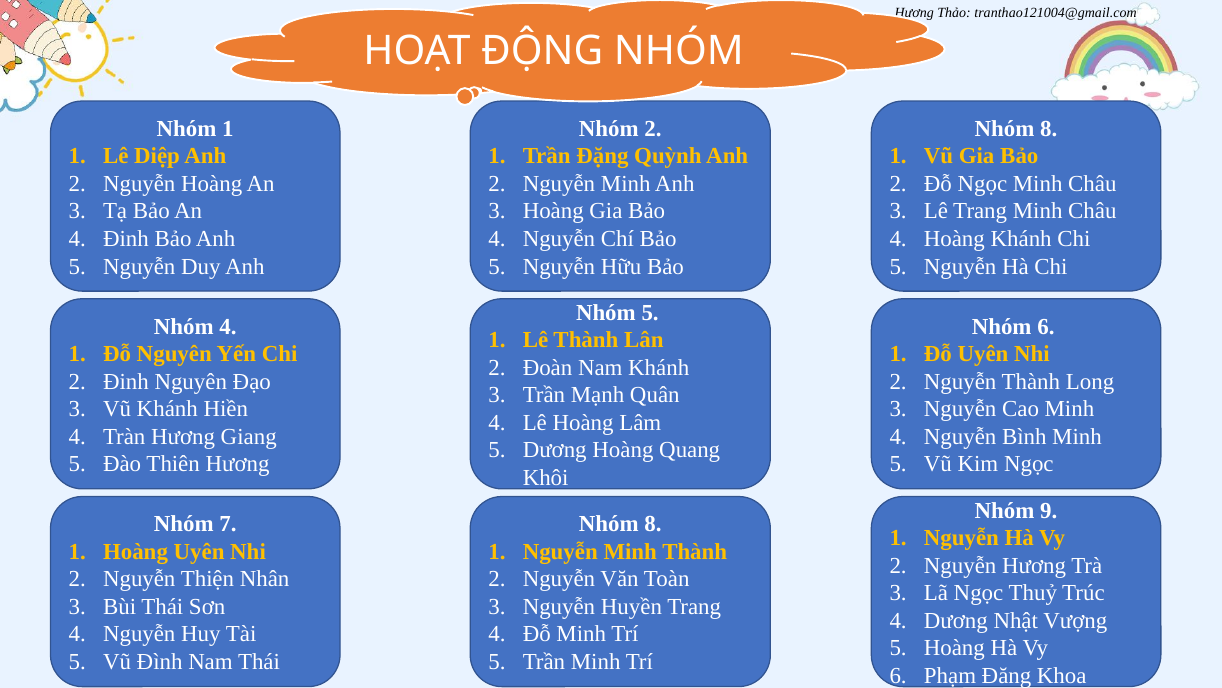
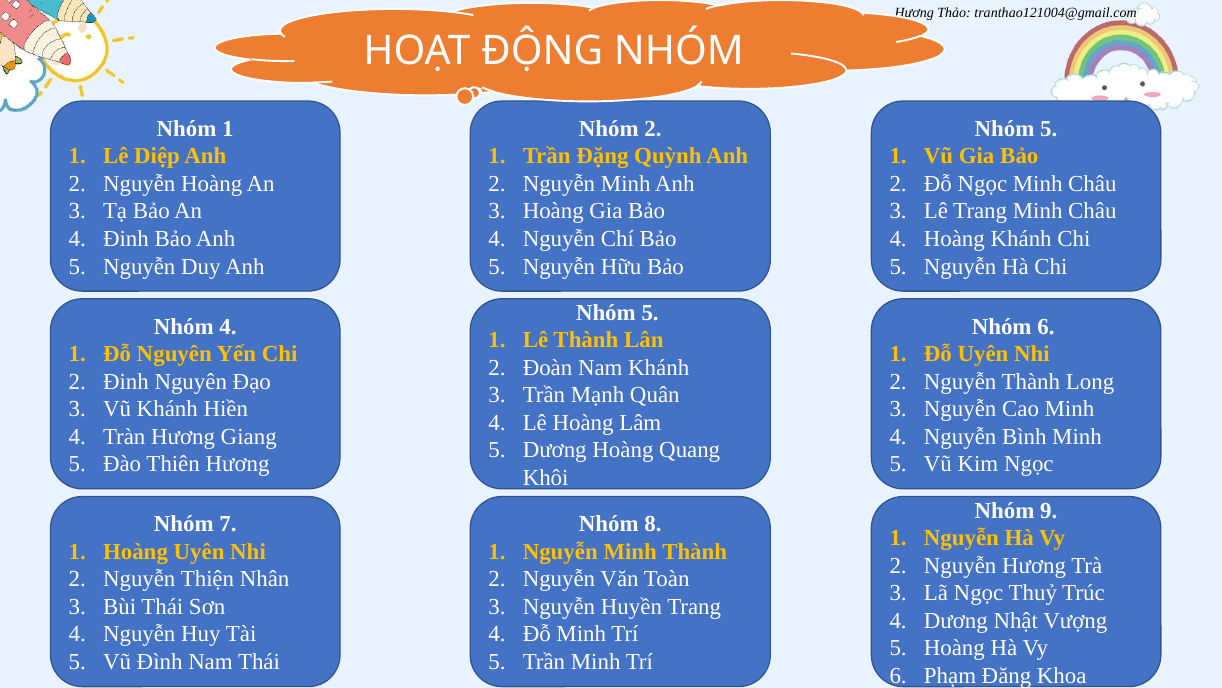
8: 8 -> 5 (1049, 129)
